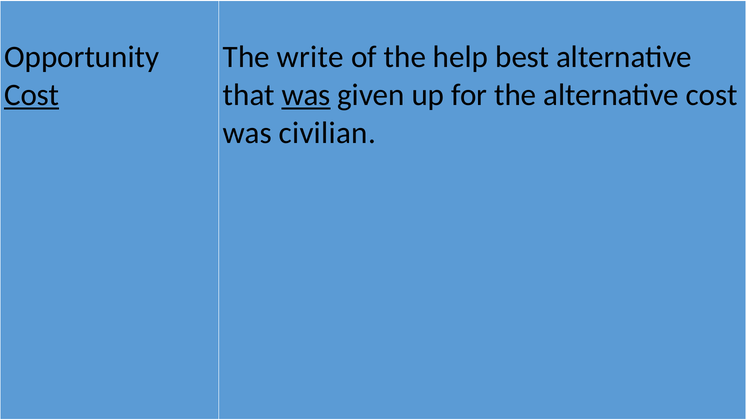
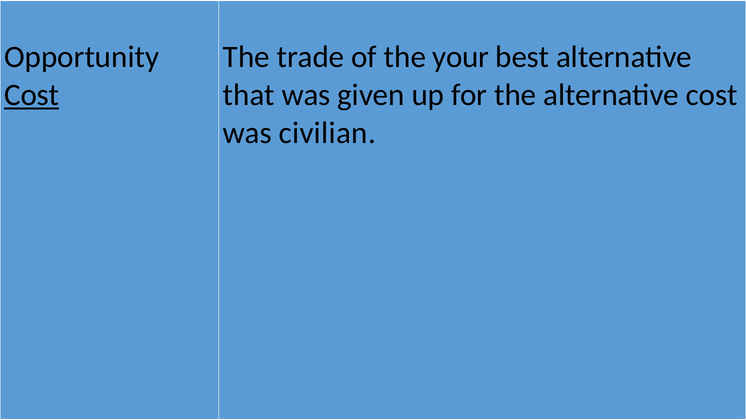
write: write -> trade (310, 57)
help: help -> your (461, 57)
was underline: present -> none (306, 95)
